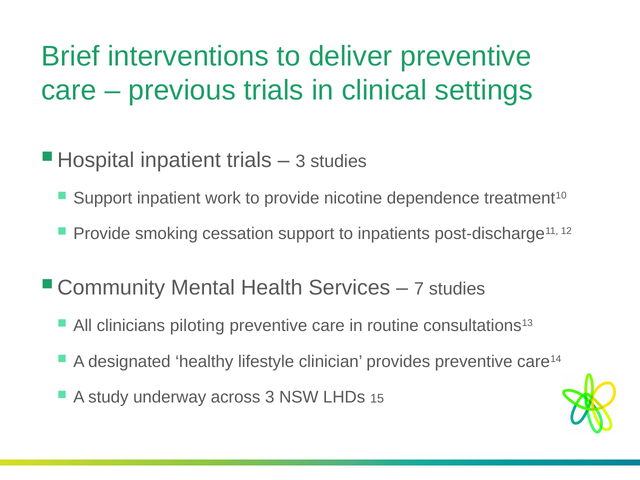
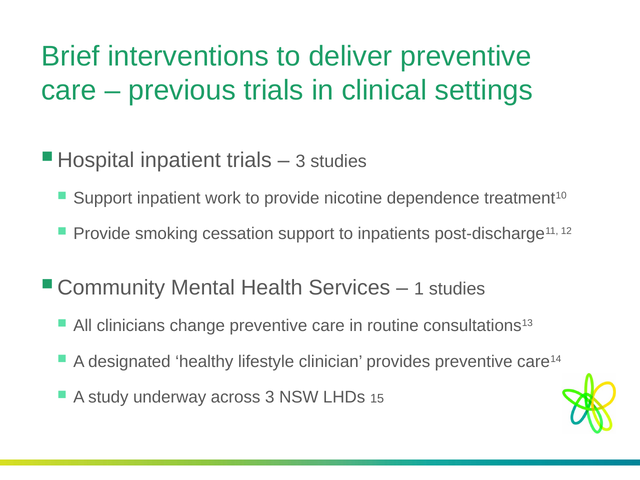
7: 7 -> 1 (419, 289)
piloting: piloting -> change (197, 326)
